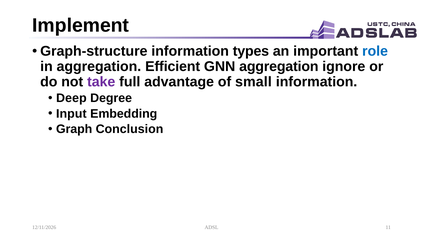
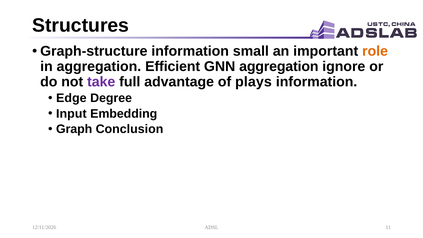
Implement: Implement -> Structures (81, 25)
types: types -> small (251, 51)
role colour: blue -> orange (375, 51)
small: small -> plays (253, 82)
Deep: Deep -> Edge (71, 98)
